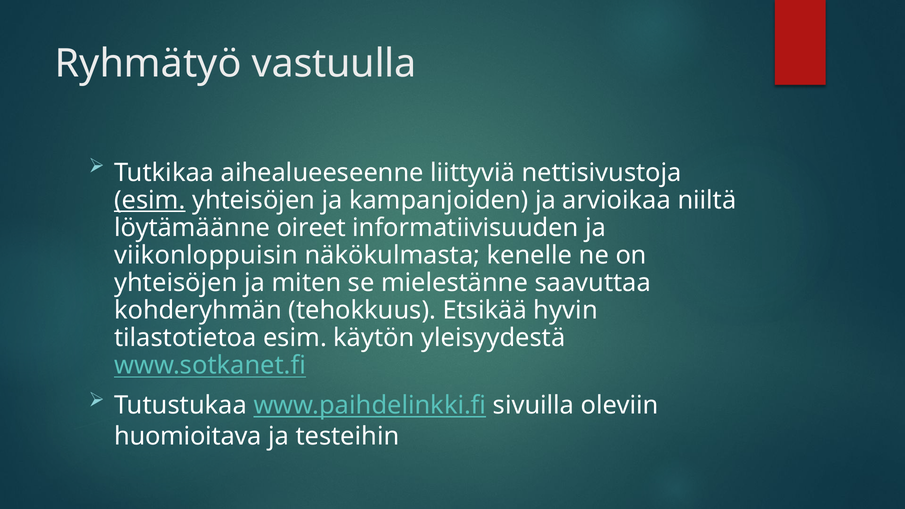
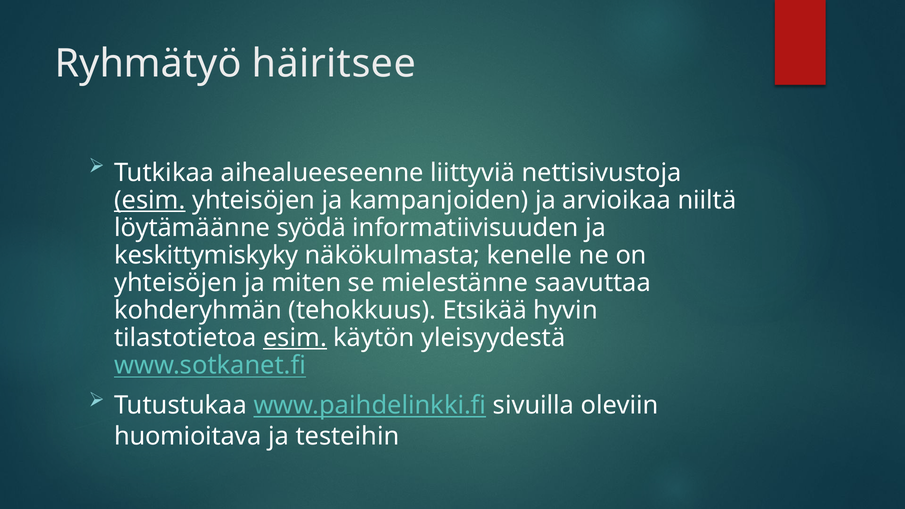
vastuulla: vastuulla -> häiritsee (334, 64)
oireet: oireet -> syödä (311, 228)
viikonloppuisin: viikonloppuisin -> keskittymiskyky (206, 255)
esim underline: none -> present (295, 338)
